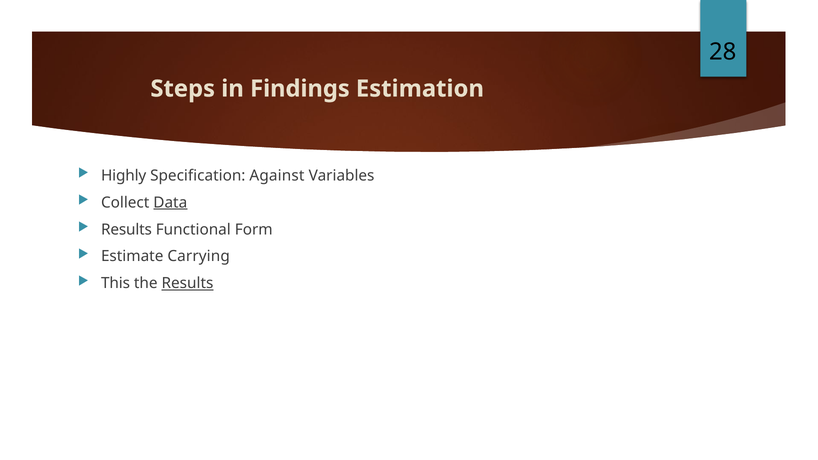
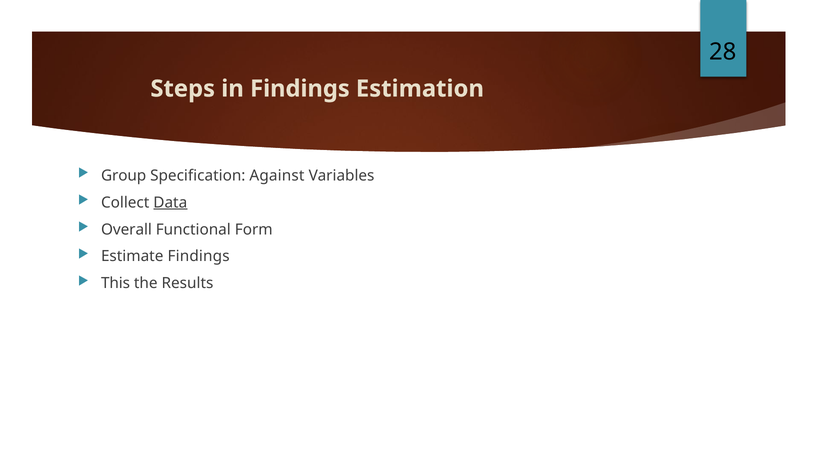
Highly: Highly -> Group (124, 176)
Results: Results -> Overall (126, 230)
Estimate Carrying: Carrying -> Findings (199, 256)
Results underline: present -> none (187, 283)
